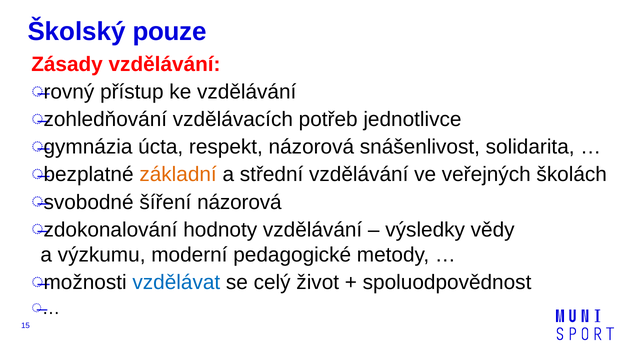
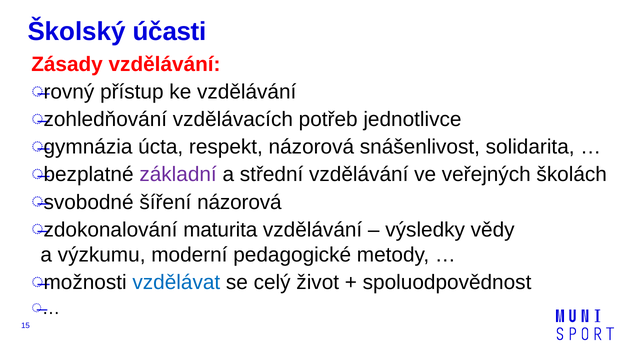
pouze: pouze -> účasti (170, 32)
základní colour: orange -> purple (178, 174)
hodnoty: hodnoty -> maturita (220, 229)
